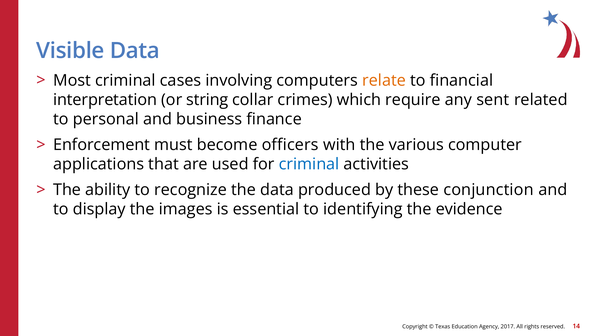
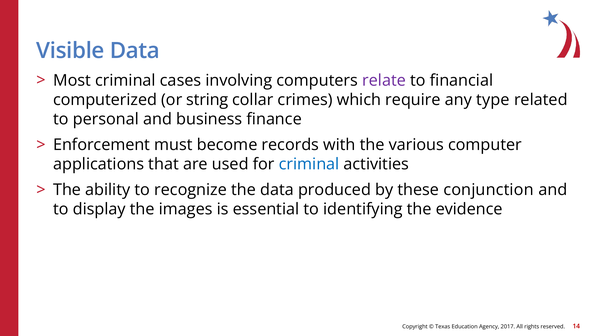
relate colour: orange -> purple (384, 81)
interpretation: interpretation -> computerized (105, 100)
sent: sent -> type (493, 100)
officers: officers -> records (290, 145)
